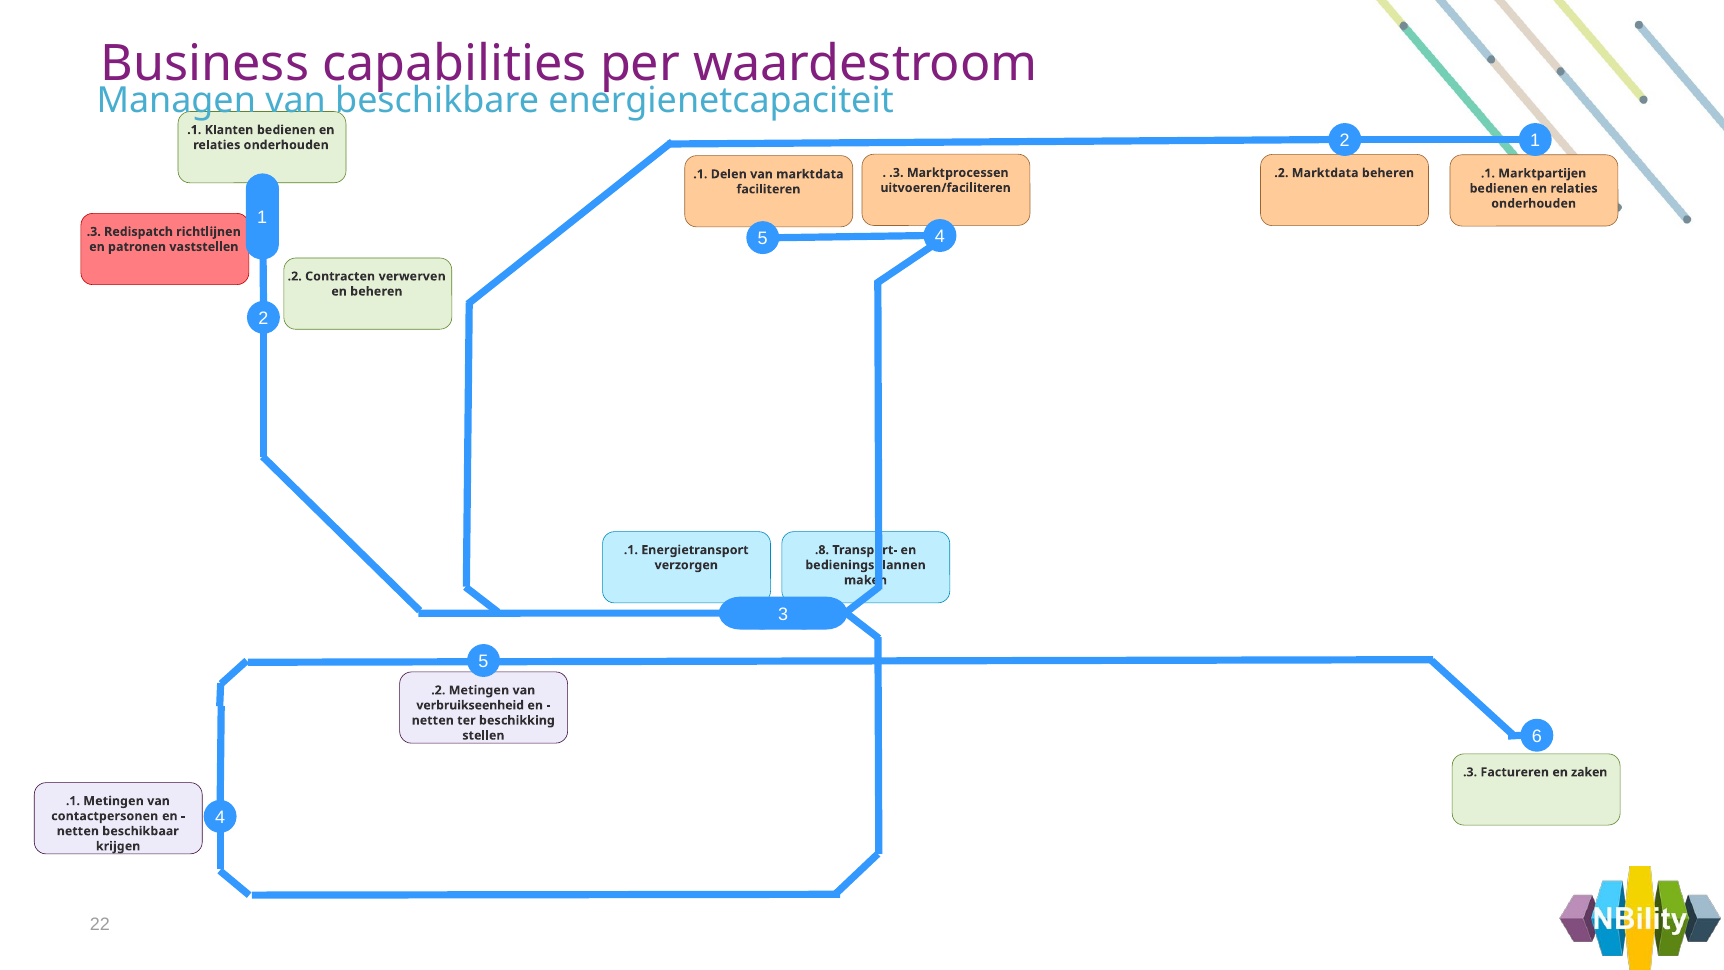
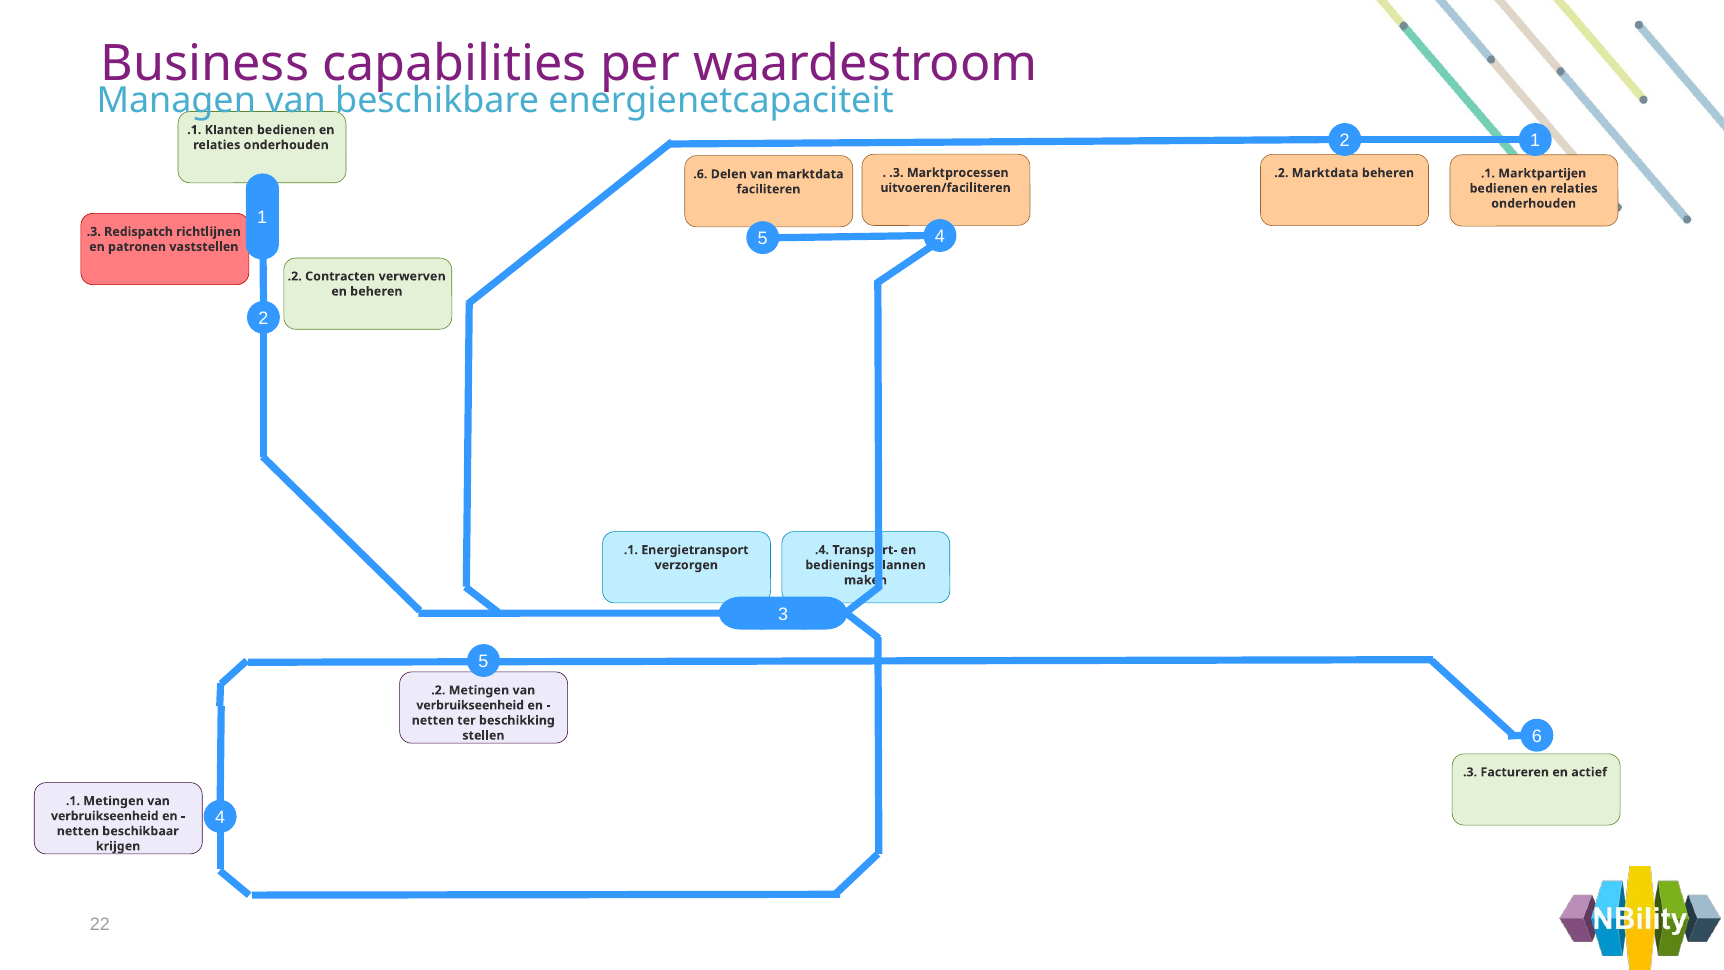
.1: .1 -> .6 (700, 174)
.8: .8 -> .4 (822, 550)
zaken: zaken -> actief (1589, 772)
contactpersonen: contactpersonen -> verbruikseenheid (105, 816)
